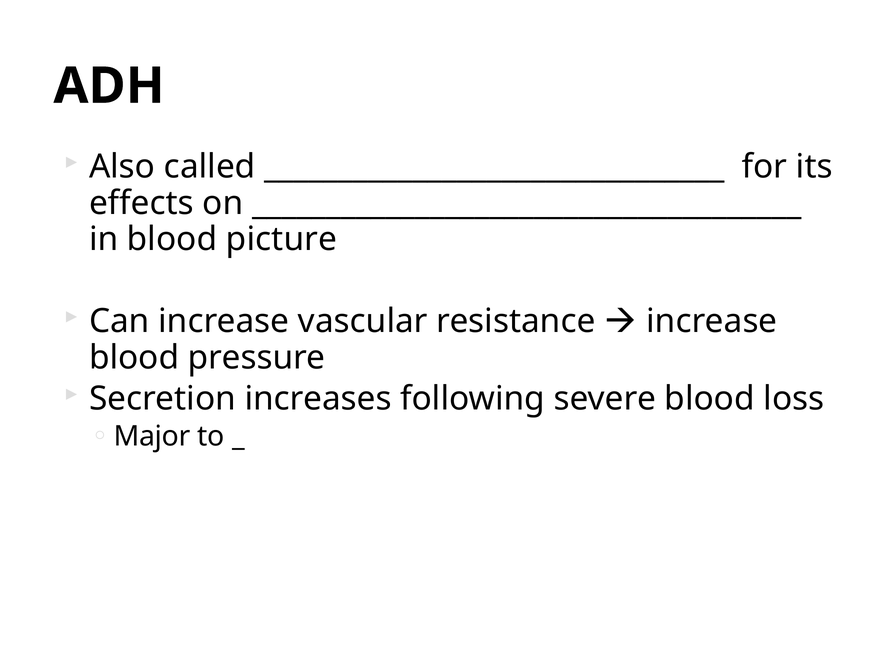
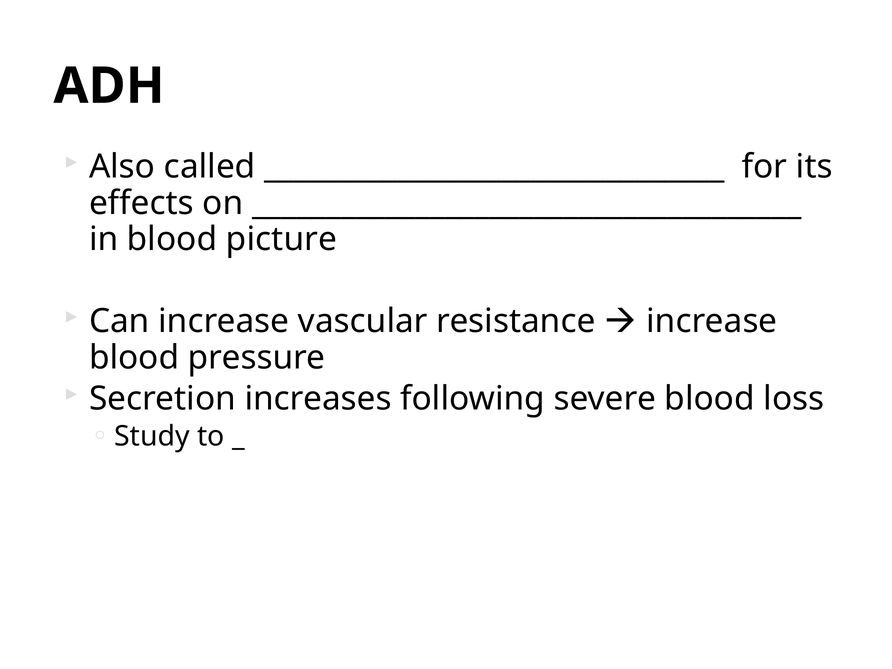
Major: Major -> Study (152, 436)
